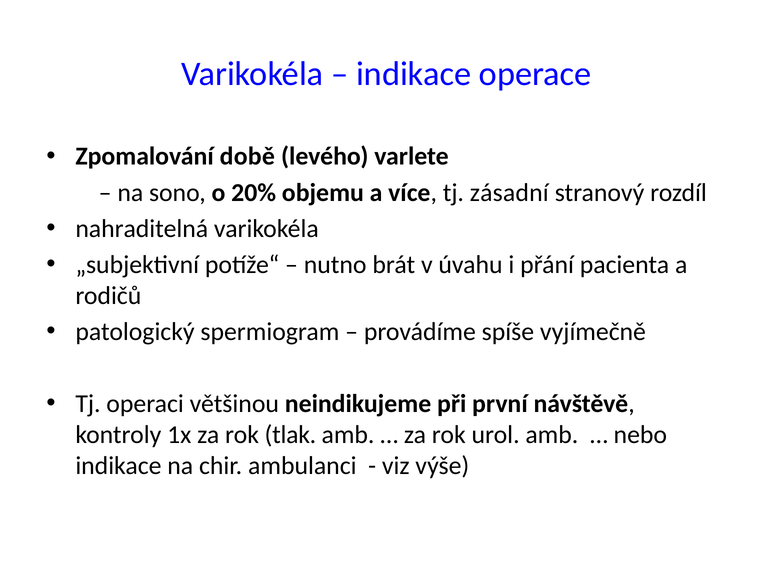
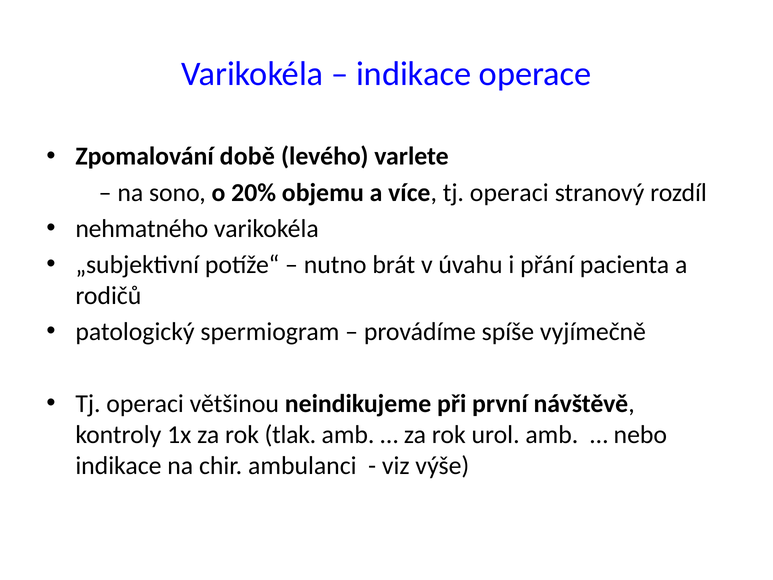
více tj zásadní: zásadní -> operaci (509, 192)
nahraditelná: nahraditelná -> nehmatného (142, 229)
